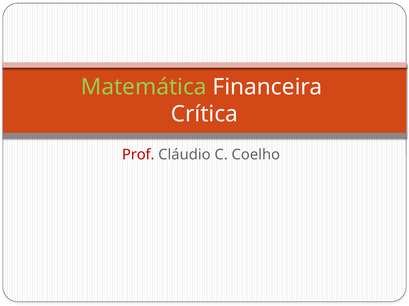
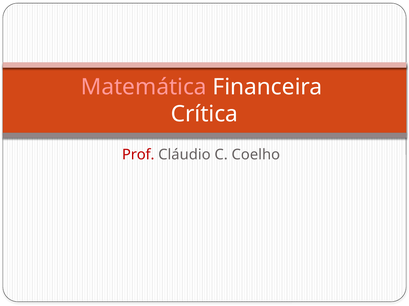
Matemática colour: light green -> pink (144, 87)
